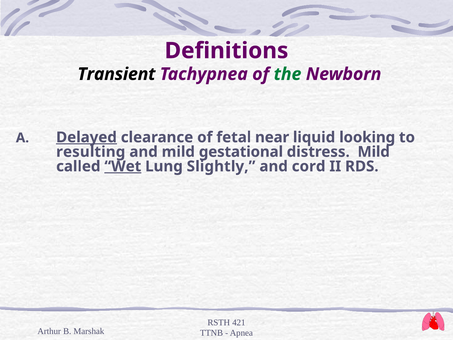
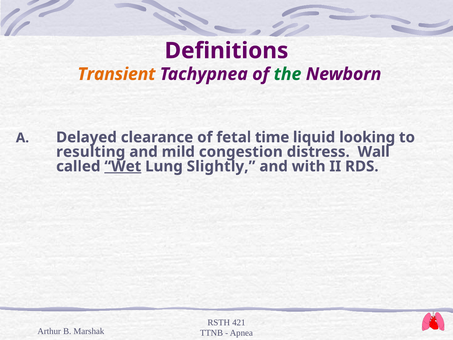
Transient colour: black -> orange (116, 74)
Delayed underline: present -> none (86, 137)
near: near -> time (272, 137)
gestational: gestational -> congestion (241, 152)
distress Mild: Mild -> Wall (374, 152)
cord: cord -> with (309, 166)
